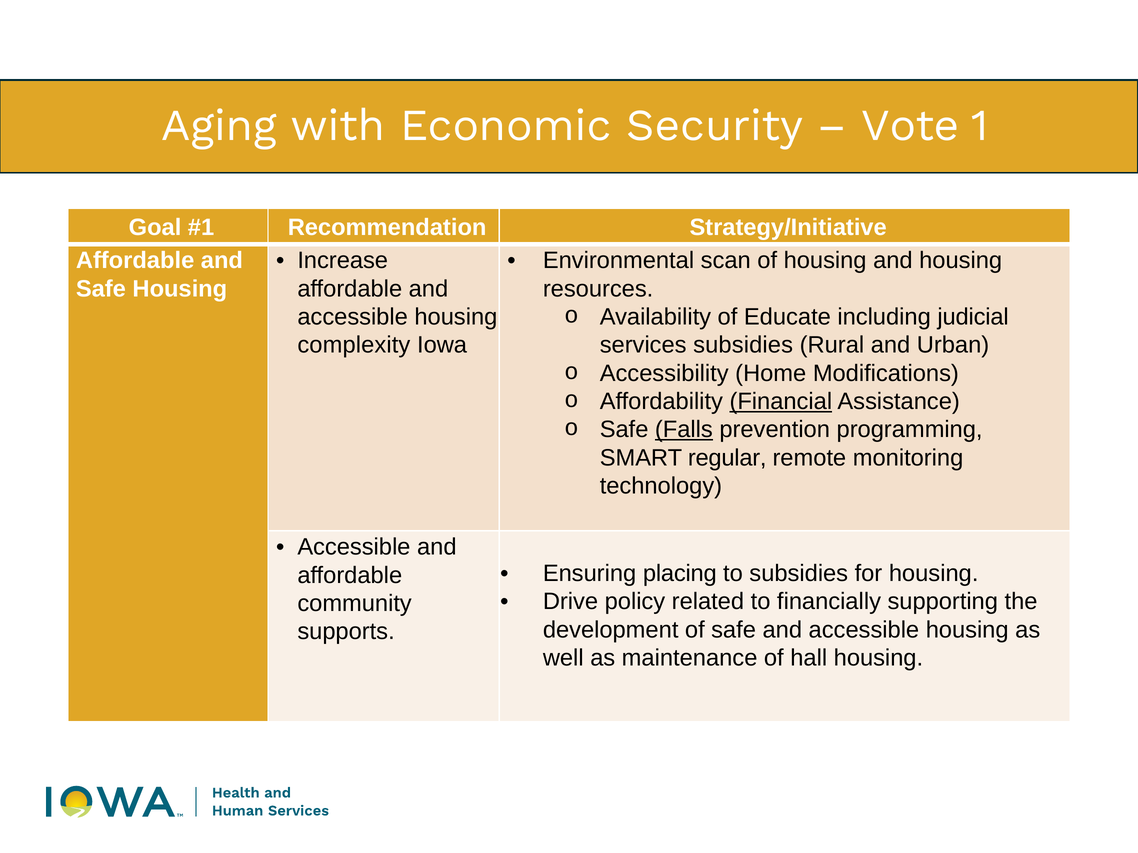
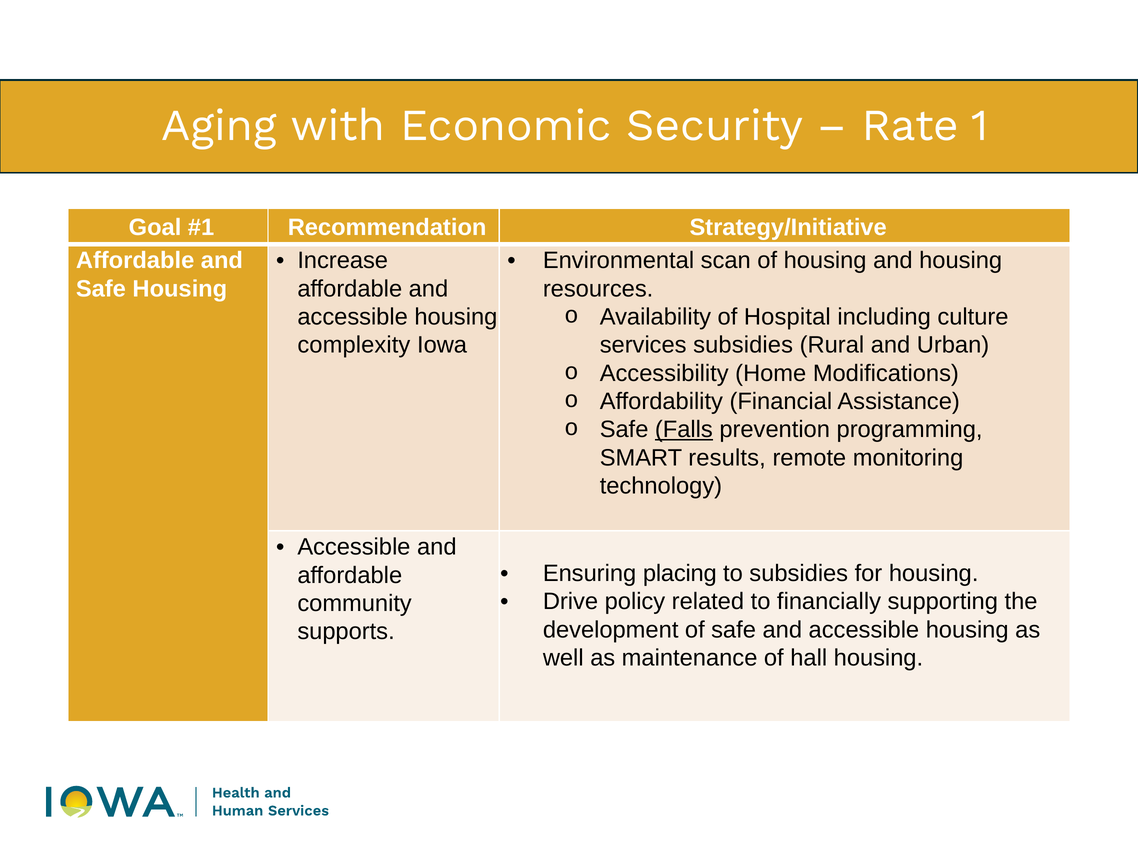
Vote: Vote -> Rate (910, 126)
Educate: Educate -> Hospital (787, 317)
judicial: judicial -> culture (973, 317)
Financial underline: present -> none (781, 402)
regular: regular -> results (727, 458)
